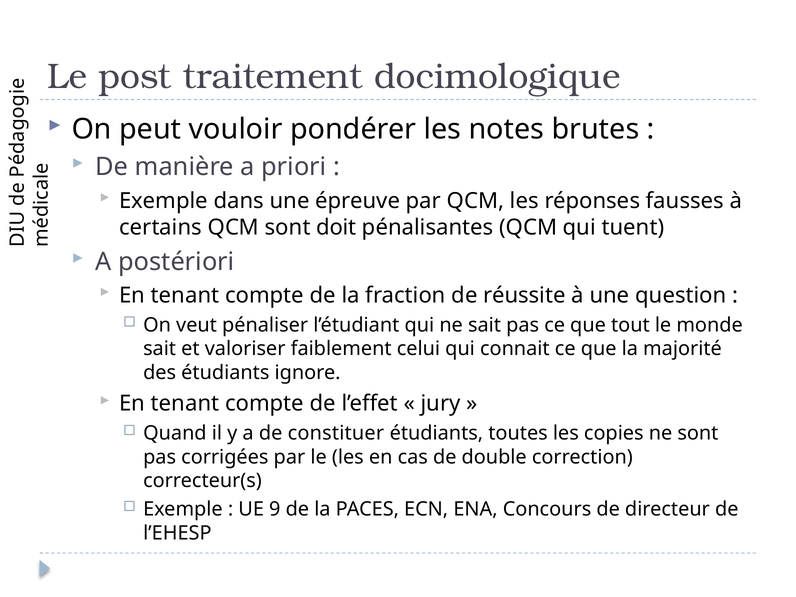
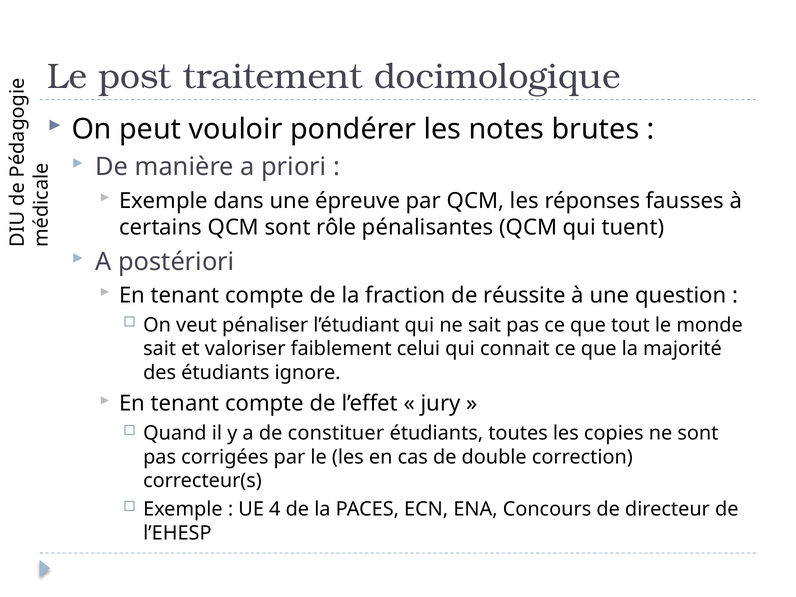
doit: doit -> rôle (336, 227)
9: 9 -> 4 (275, 509)
